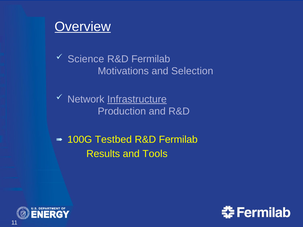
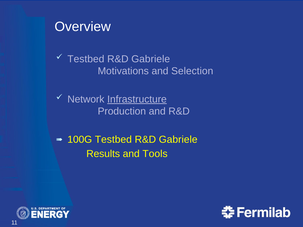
Overview underline: present -> none (83, 27)
Science: Science -> Testbed (86, 59)
Fermilab: Fermilab -> Gabriele (151, 59)
Fermilab: Fermilab -> Gabriele (178, 140)
